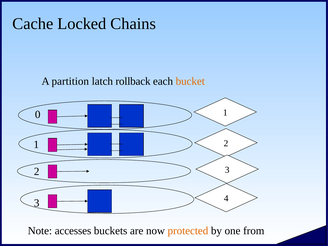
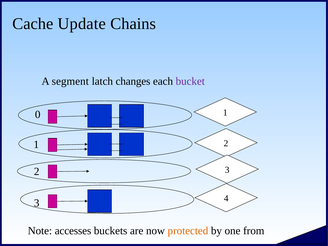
Locked: Locked -> Update (82, 24)
partition: partition -> segment (70, 81)
rollback: rollback -> changes (133, 81)
bucket colour: orange -> purple (190, 81)
